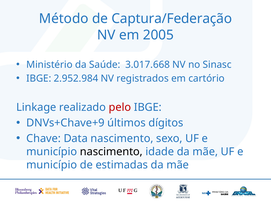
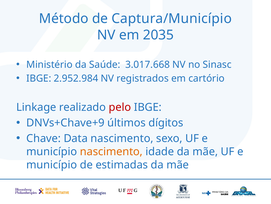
Captura/Federação: Captura/Federação -> Captura/Município (172, 19)
2005: 2005 -> 2035 (158, 35)
nascimento colour: black -> orange (111, 151)
